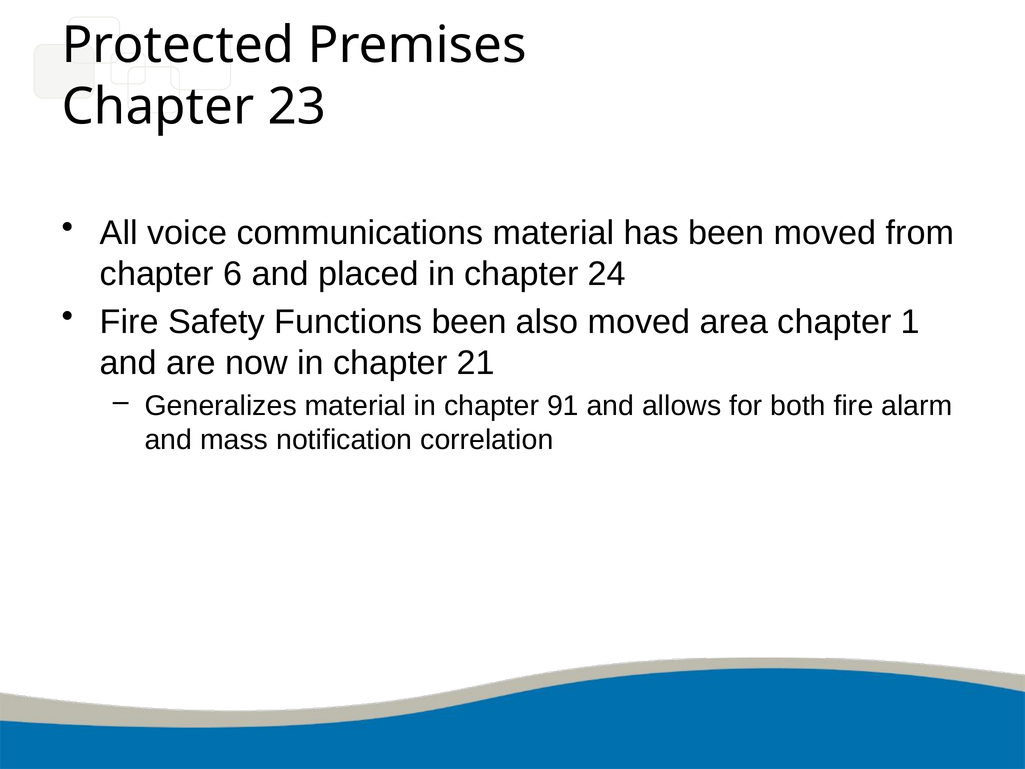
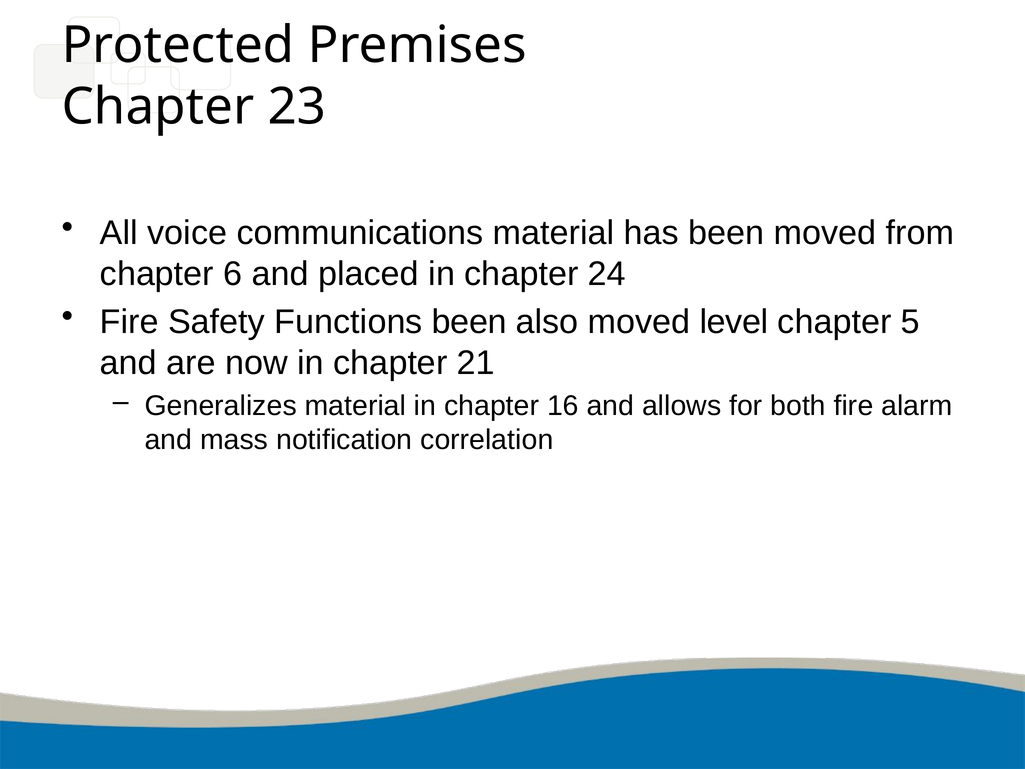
area: area -> level (734, 322)
1: 1 -> 5 (910, 322)
91: 91 -> 16 (563, 406)
